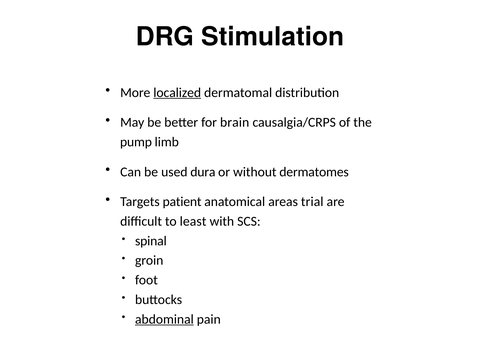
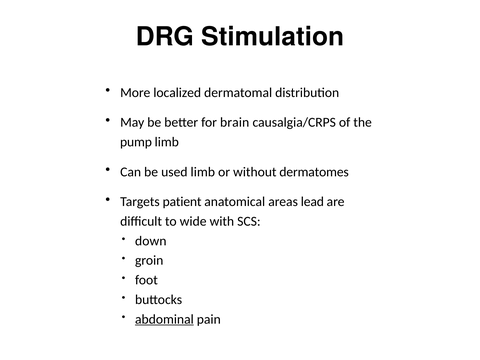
localized underline: present -> none (177, 93)
used dura: dura -> limb (203, 172)
trial: trial -> lead (312, 202)
least: least -> wide (193, 221)
spinal: spinal -> down (151, 241)
